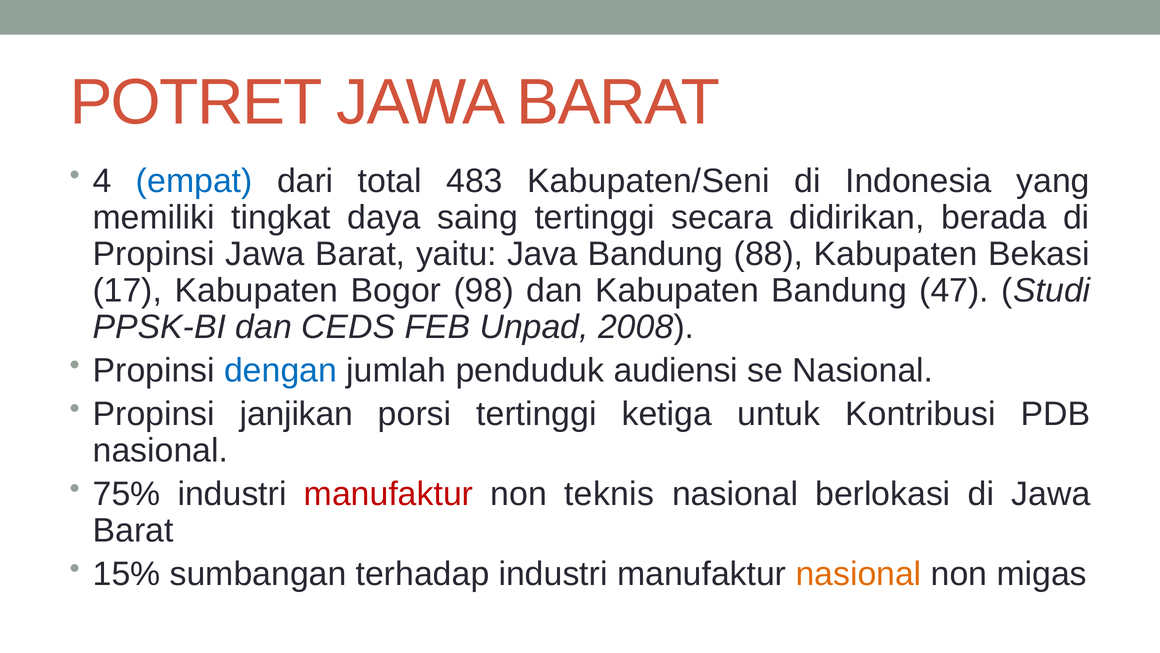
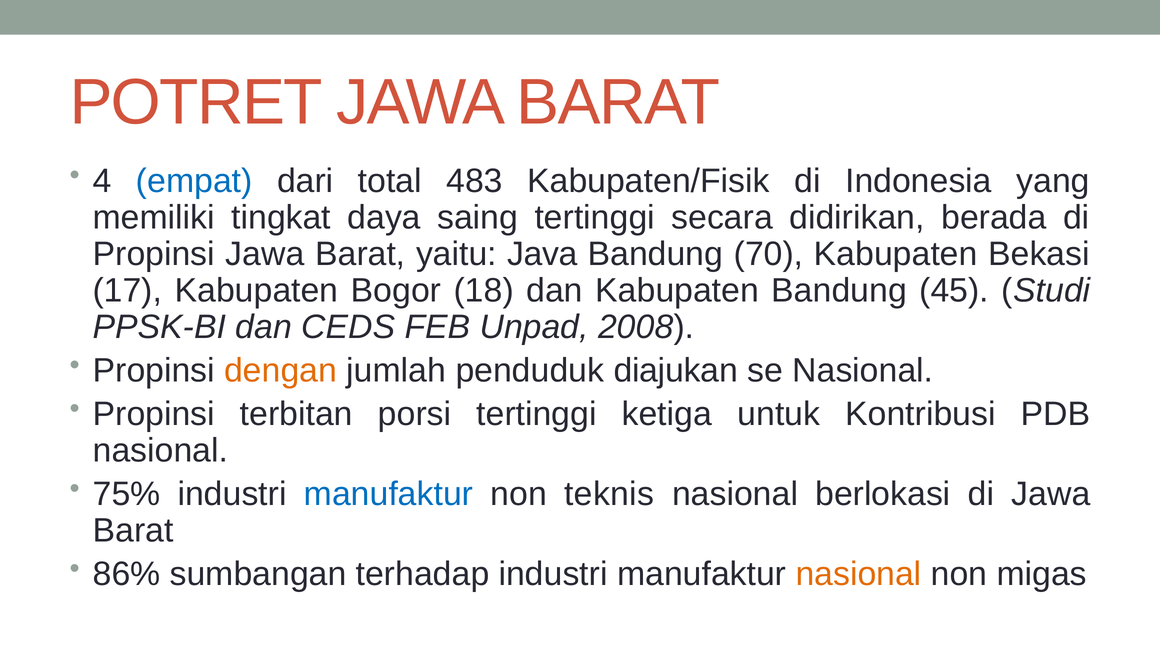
Kabupaten/Seni: Kabupaten/Seni -> Kabupaten/Fisik (648, 181)
88: 88 -> 70 (768, 254)
98: 98 -> 18 (484, 290)
47: 47 -> 45 (954, 290)
dengan colour: blue -> orange (281, 370)
audiensi: audiensi -> diajukan (676, 370)
janjikan: janjikan -> terbitan (296, 414)
manufaktur colour: red -> blue (389, 494)
15%: 15% -> 86% (127, 574)
